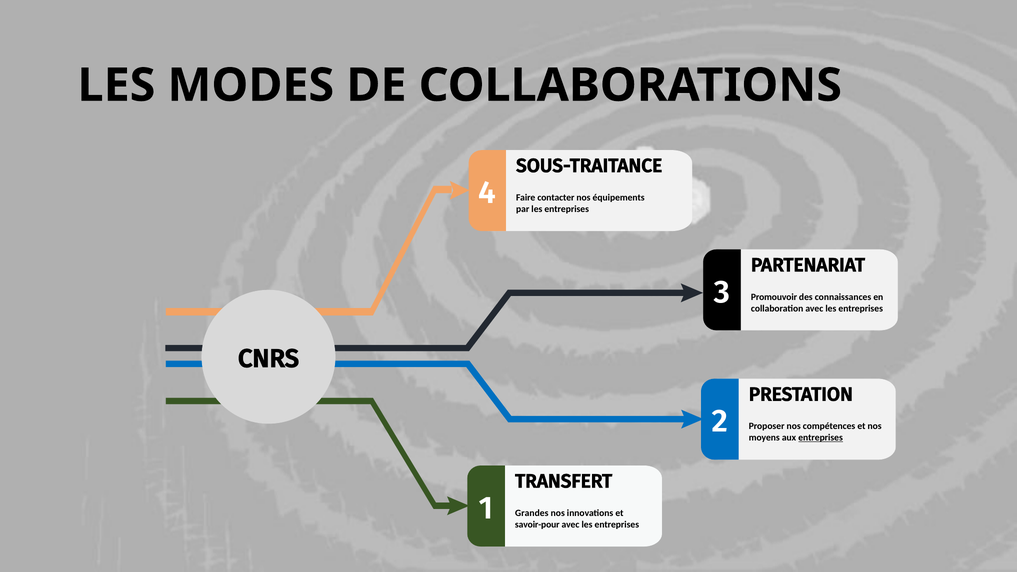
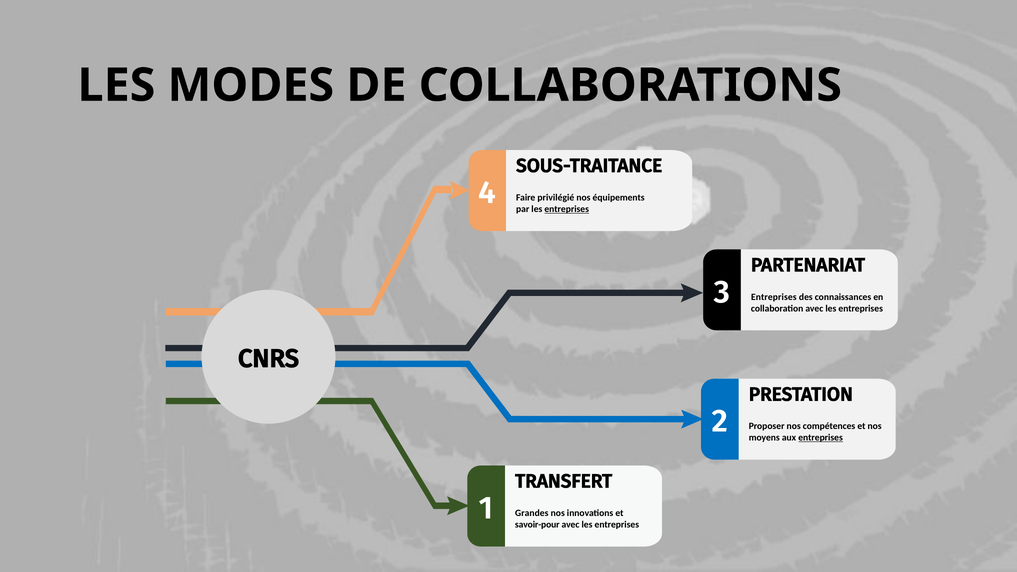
contacter: contacter -> privilégié (556, 198)
entreprises underline: none -> present (567, 209)
Promouvoir: Promouvoir -> Entreprises (774, 297)
